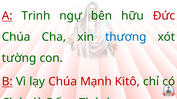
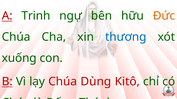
Đức colour: red -> orange (164, 16)
tường: tường -> xuống (19, 58)
Mạnh: Mạnh -> Dùng (96, 82)
